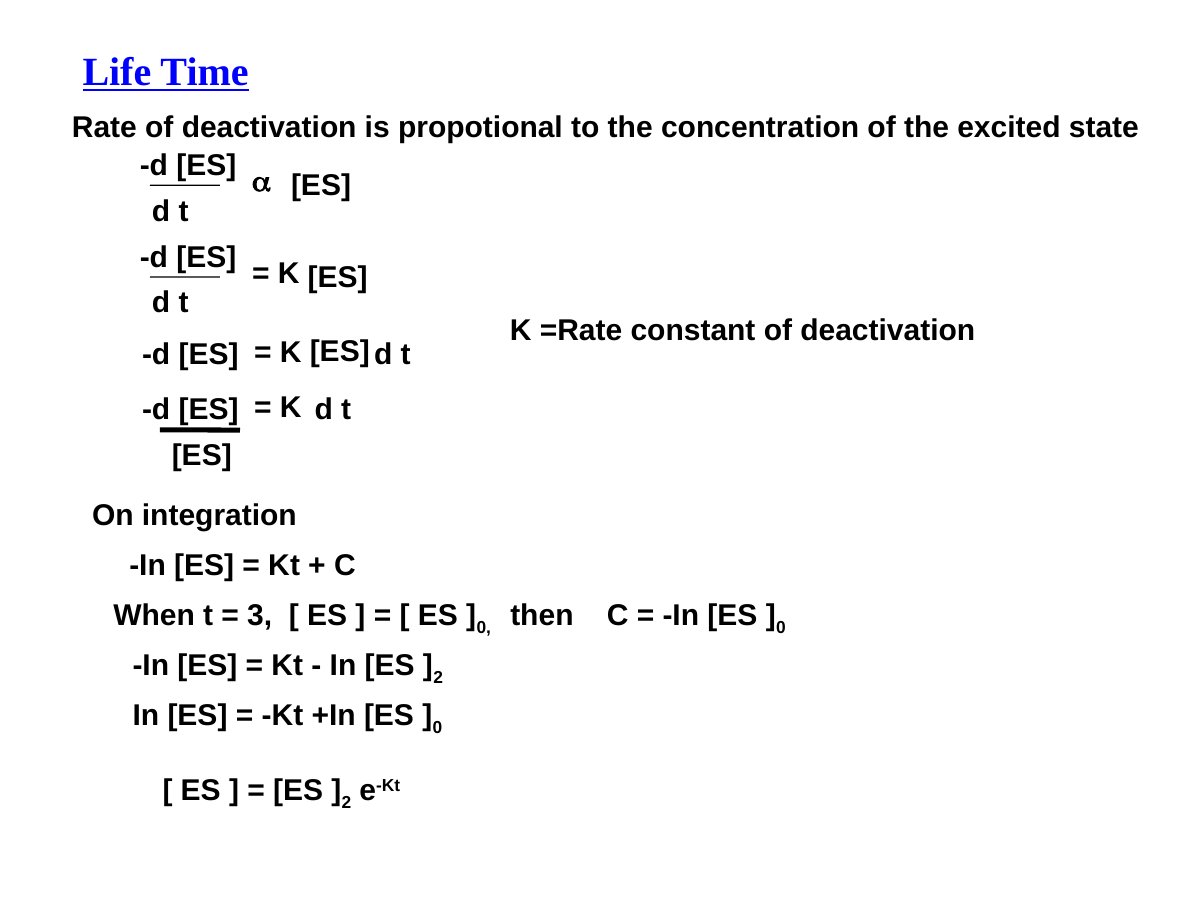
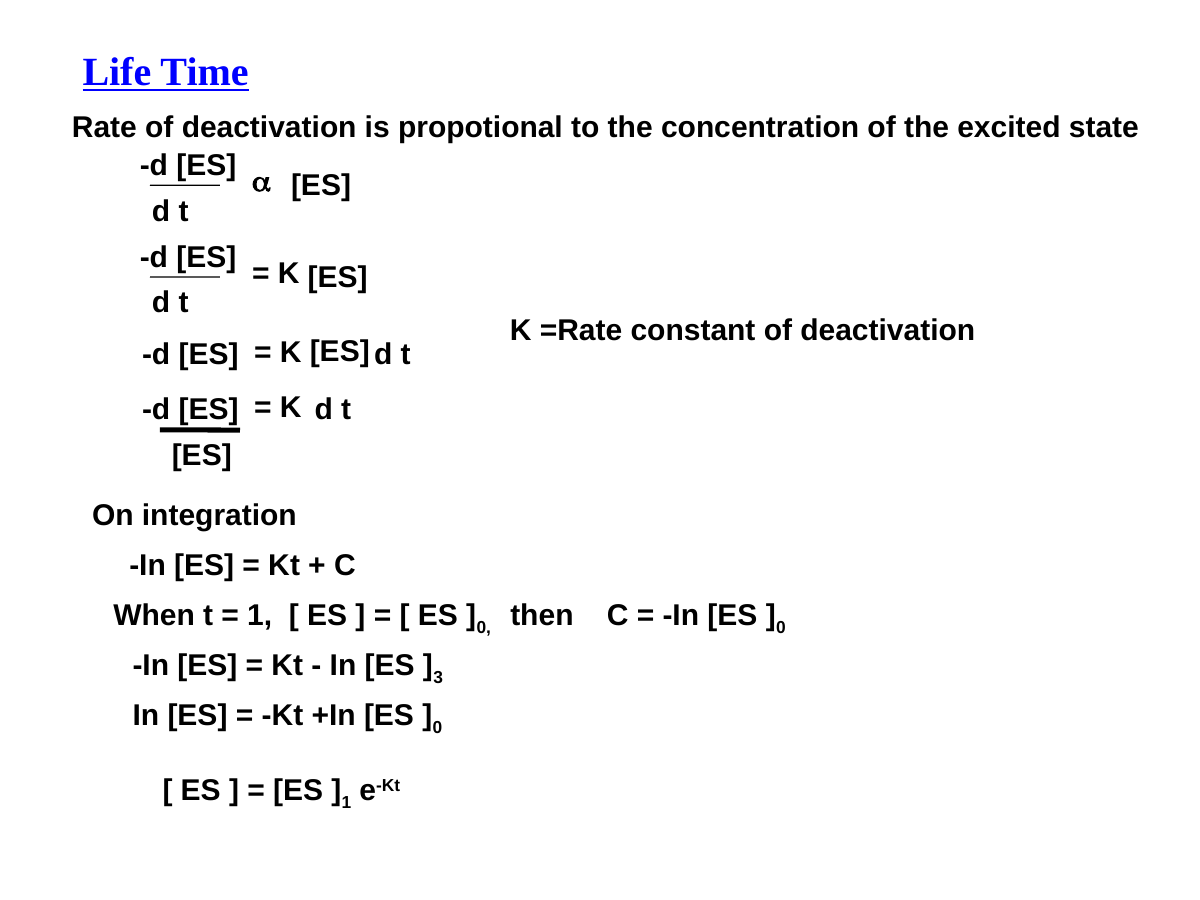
3: 3 -> 1 (260, 616)
2: 2 -> 3 (438, 678)
2: 2 -> 1 (346, 802)
